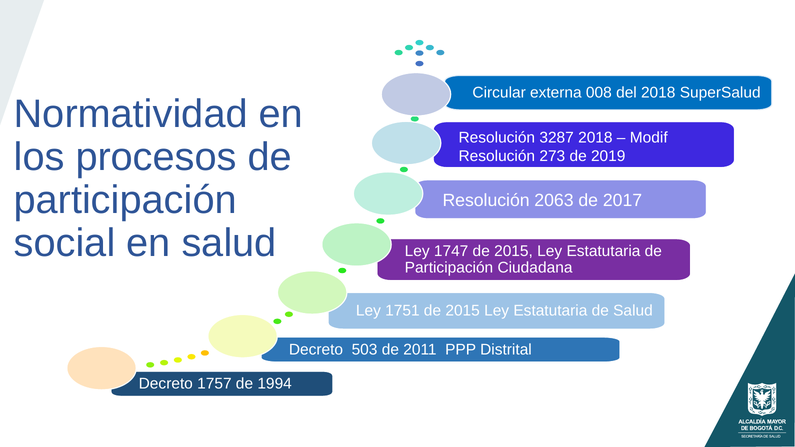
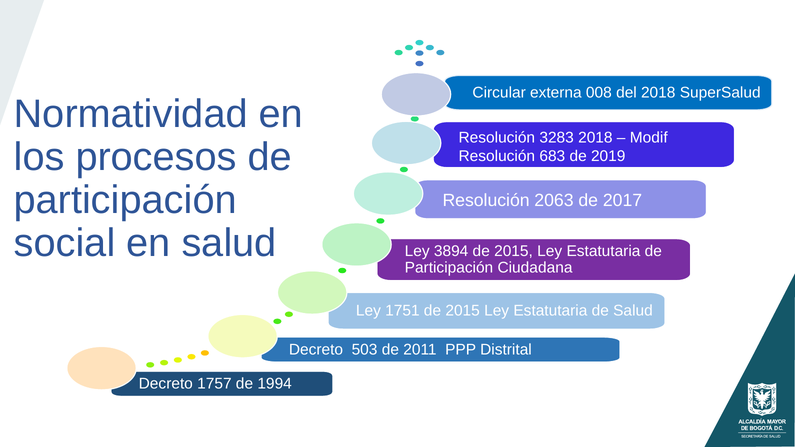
3287: 3287 -> 3283 (557, 137)
273: 273 -> 683 (552, 156)
1747: 1747 -> 3894 (451, 251)
